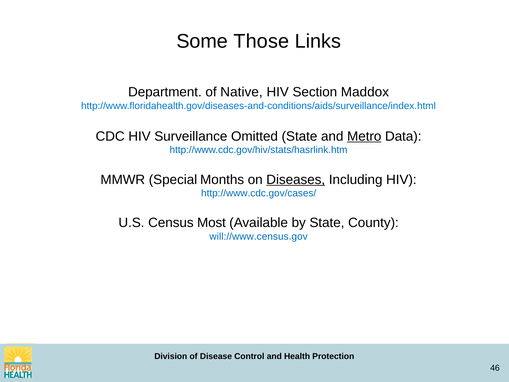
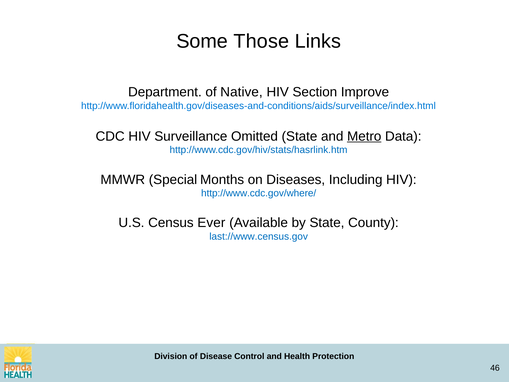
Maddox: Maddox -> Improve (365, 92)
Diseases underline: present -> none (296, 179)
http://www.cdc.gov/cases/: http://www.cdc.gov/cases/ -> http://www.cdc.gov/where/ (259, 193)
Most: Most -> Ever (211, 223)
will://www.census.gov: will://www.census.gov -> last://www.census.gov (259, 236)
